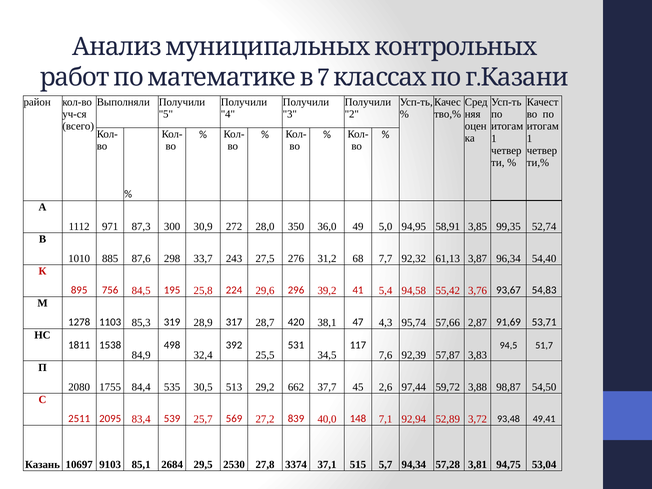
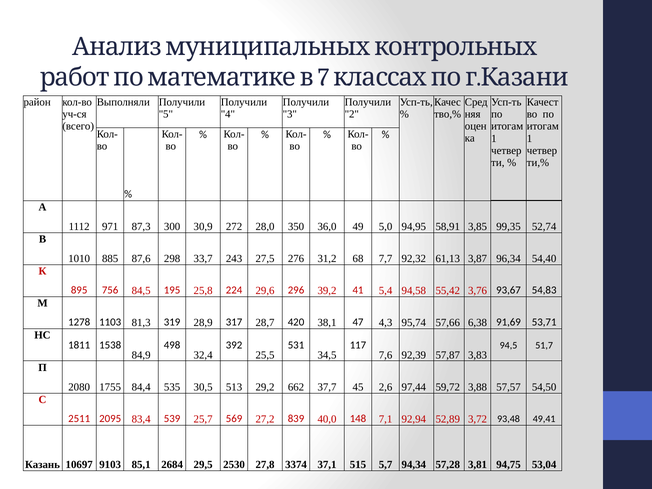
85,3: 85,3 -> 81,3 (141, 323)
2,87: 2,87 -> 6,38 (478, 323)
98,87: 98,87 -> 57,57 (508, 387)
